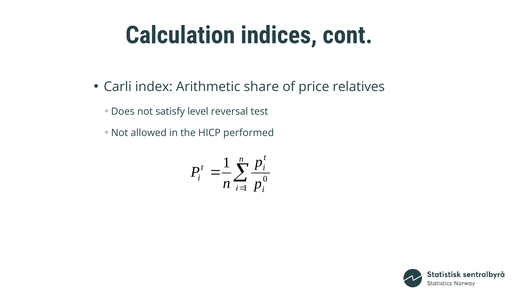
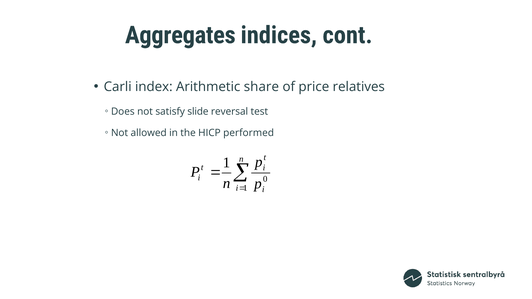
Calculation: Calculation -> Aggregates (180, 35)
level: level -> slide (198, 112)
